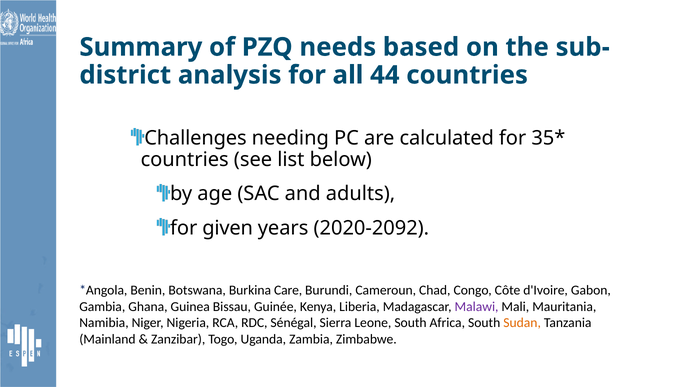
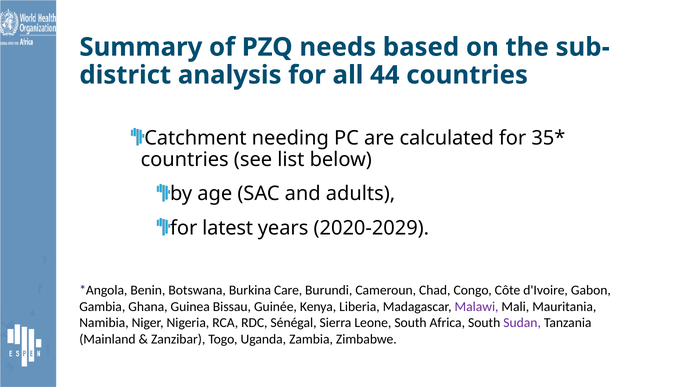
Challenges: Challenges -> Catchment (195, 138)
given: given -> latest (228, 228)
2020-2092: 2020-2092 -> 2020-2029 (371, 228)
Sudan colour: orange -> purple (522, 323)
